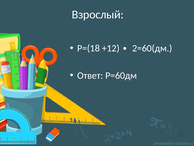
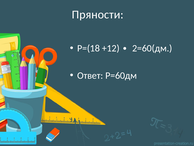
Взрослый: Взрослый -> Пряности (98, 15)
